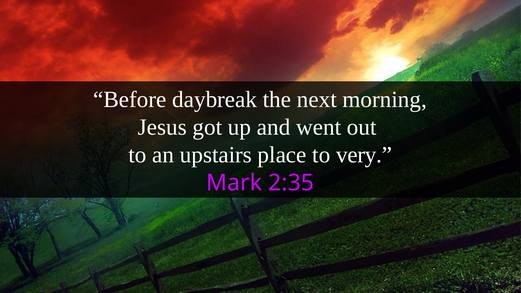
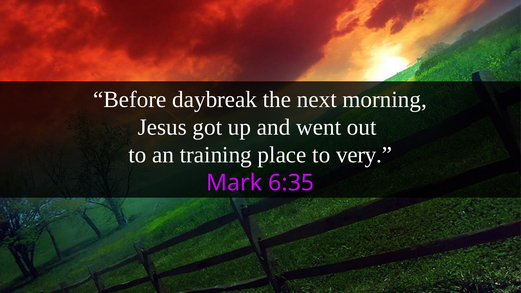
upstairs: upstairs -> training (216, 155)
2:35: 2:35 -> 6:35 (291, 183)
